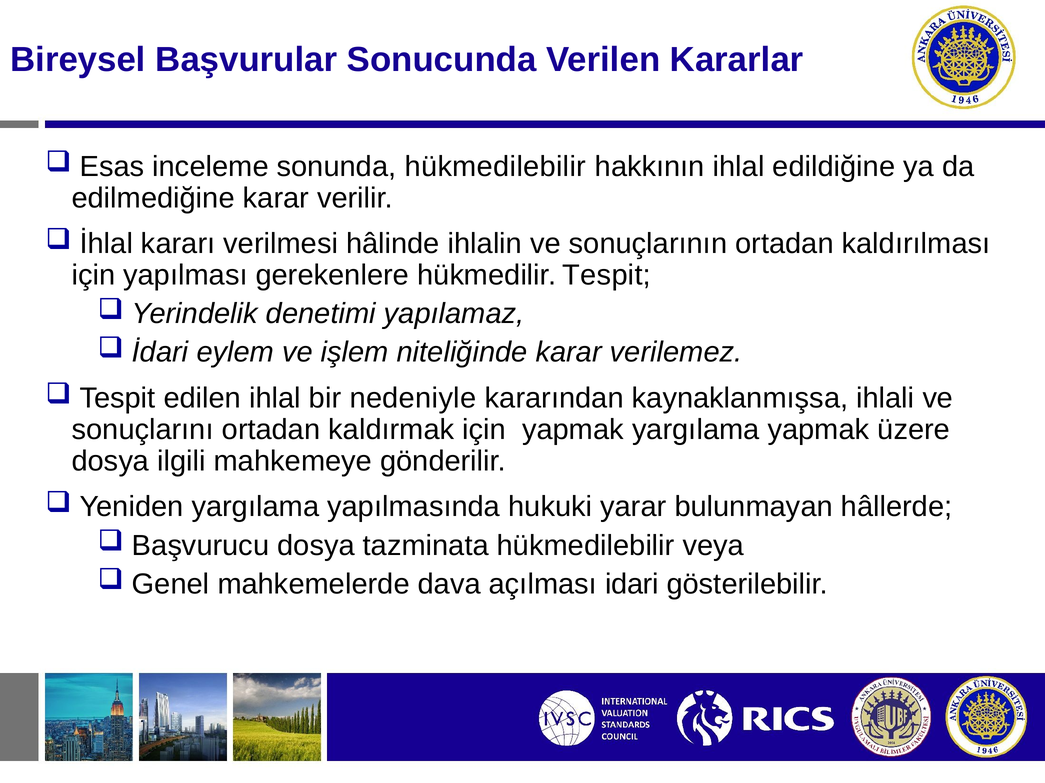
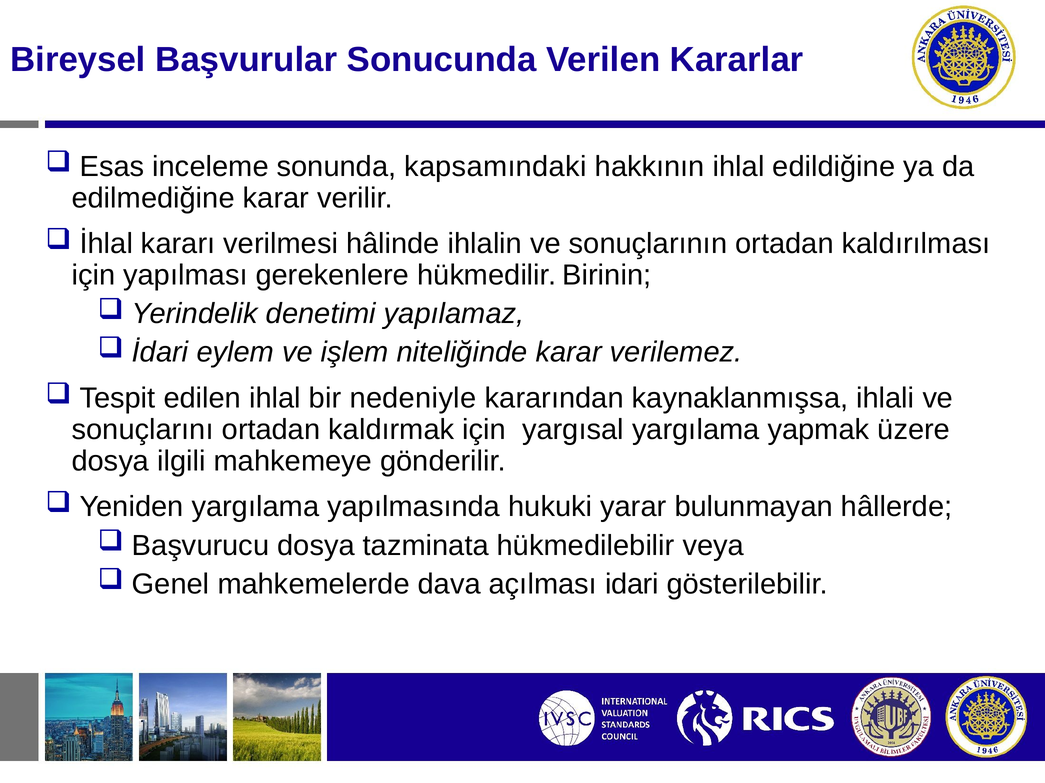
sonunda hükmedilebilir: hükmedilebilir -> kapsamındaki (495, 167)
hükmedilir Tespit: Tespit -> Birinin (607, 275)
için yapmak: yapmak -> yargısal (573, 430)
